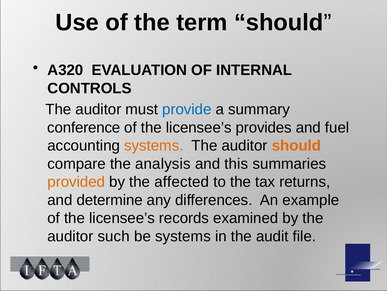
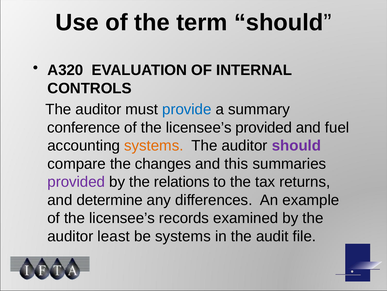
licensee’s provides: provides -> provided (264, 127)
should colour: orange -> purple (296, 145)
analysis: analysis -> changes (163, 163)
provided colour: orange -> purple (76, 182)
affected: affected -> relations (182, 182)
such: such -> least (114, 236)
